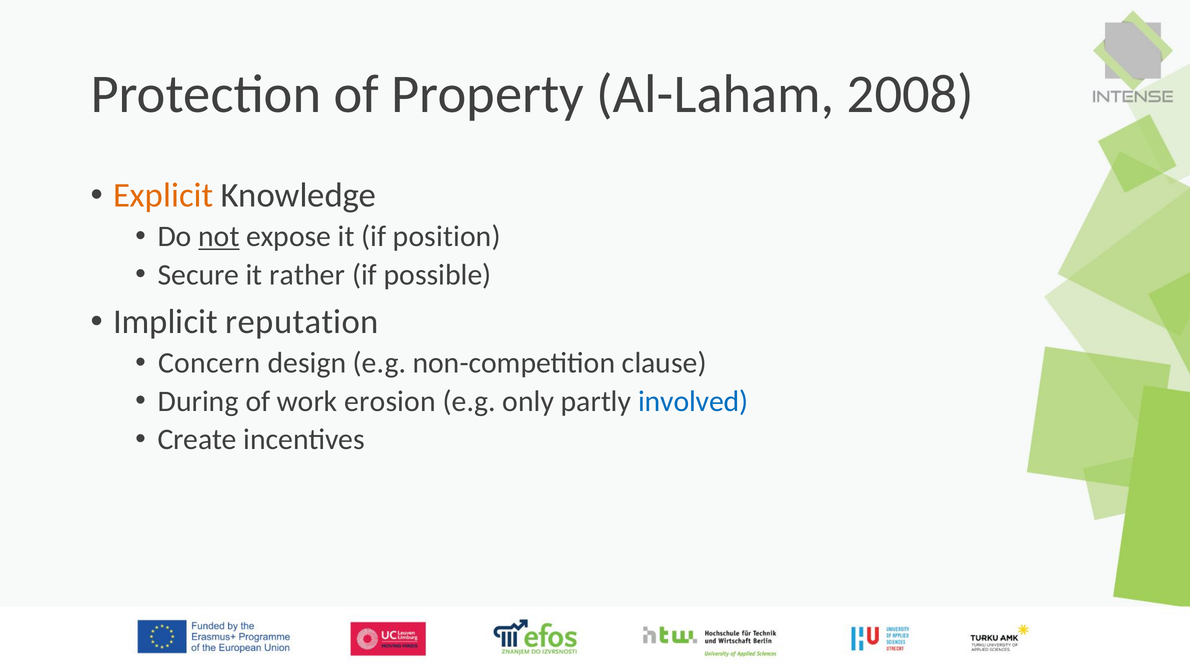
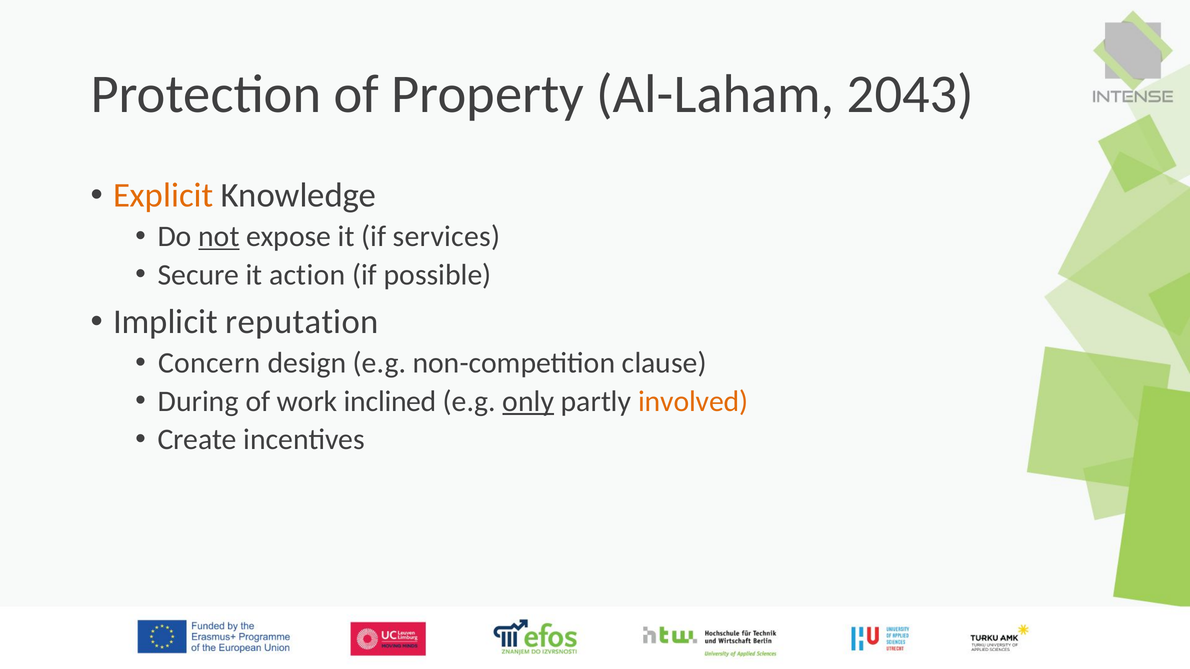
2008: 2008 -> 2043 (910, 94)
position: position -> services (447, 237)
rather: rather -> action (307, 275)
erosion: erosion -> inclined (390, 401)
only underline: none -> present (528, 401)
involved colour: blue -> orange (693, 401)
